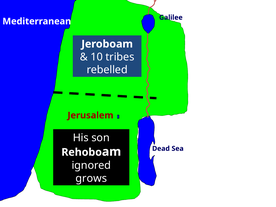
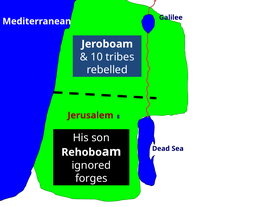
grows: grows -> forges (91, 178)
